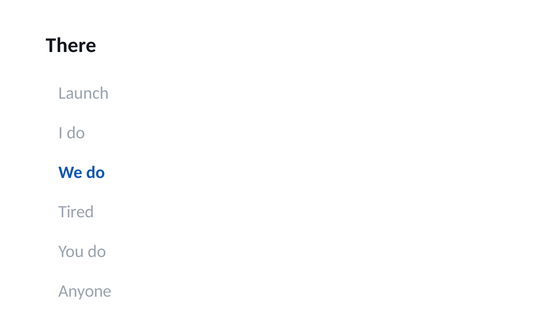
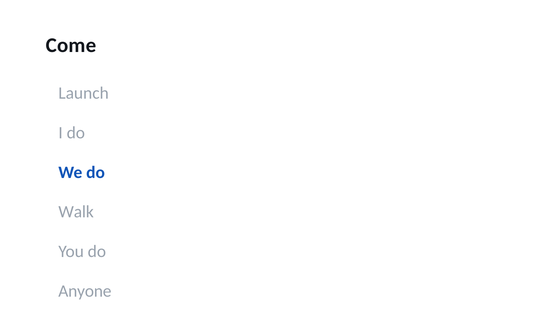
There: There -> Come (71, 45)
Tired: Tired -> Walk (76, 212)
